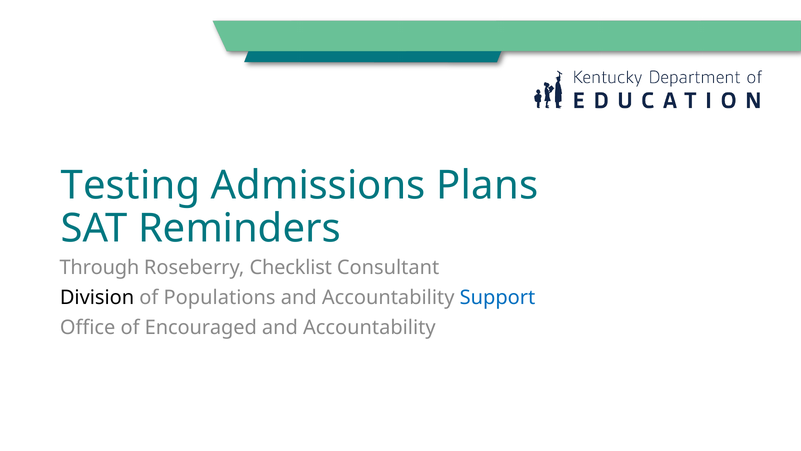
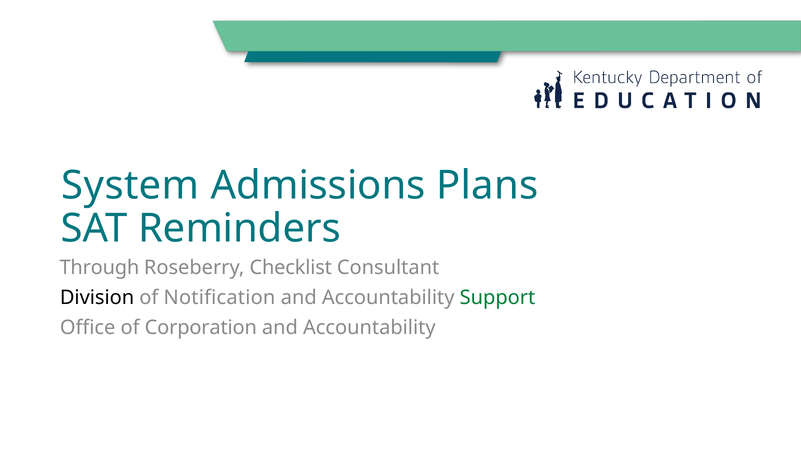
Testing: Testing -> System (130, 185)
Populations: Populations -> Notification (219, 297)
Support colour: blue -> green (498, 297)
Encouraged: Encouraged -> Corporation (201, 327)
